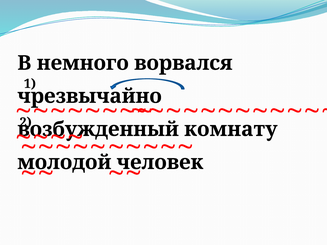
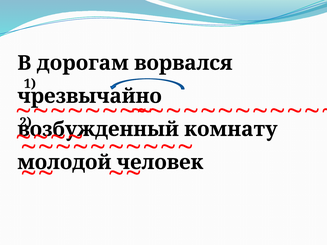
немного: немного -> дорогам (83, 63)
